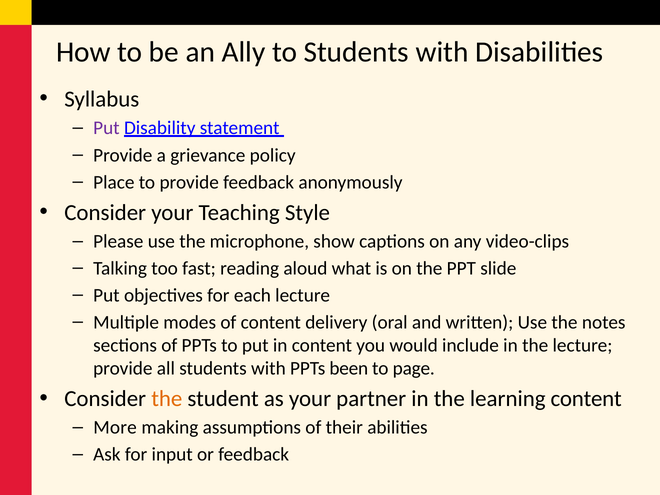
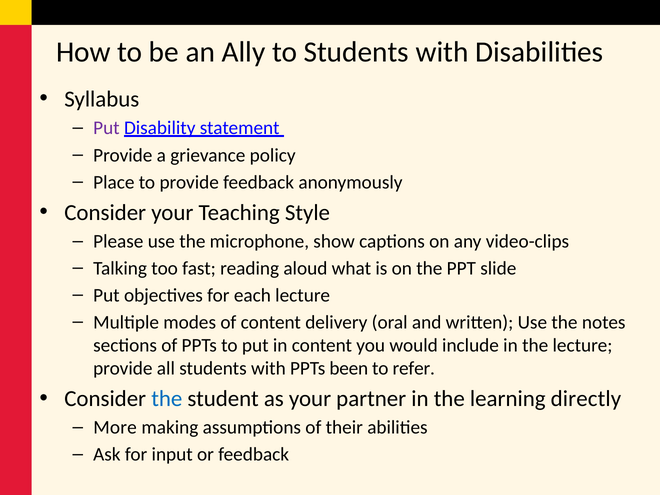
page: page -> refer (414, 368)
the colour: orange -> blue (167, 399)
learning content: content -> directly (586, 399)
